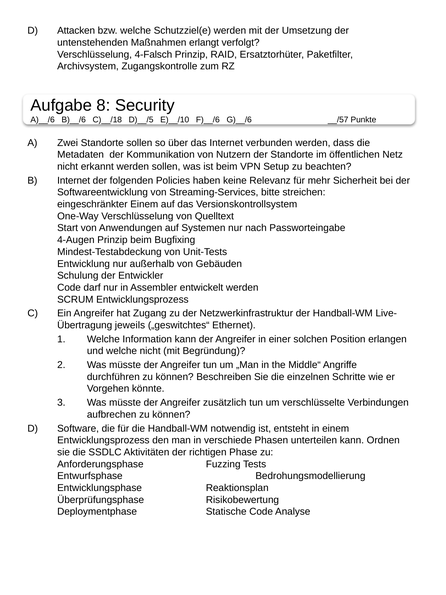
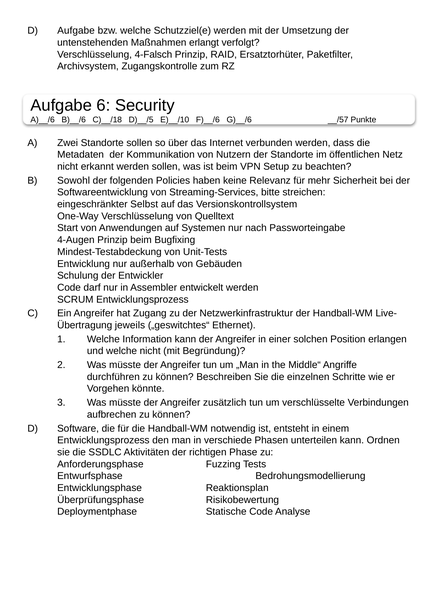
Attacken: Attacken -> Aufgabe (76, 31)
8: 8 -> 6 (104, 105)
Internet: Internet -> Sowohl (74, 180)
eingeschränkter Einem: Einem -> Selbst (144, 204)
